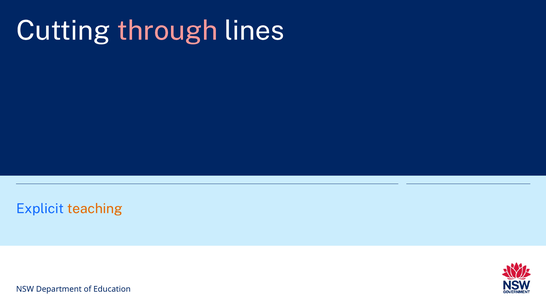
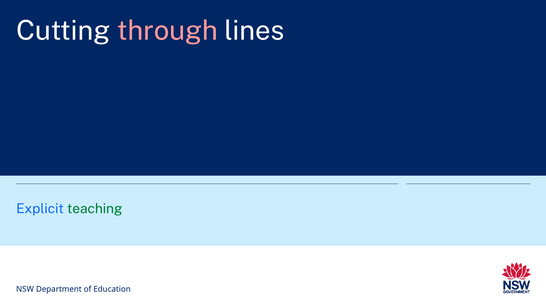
teaching colour: orange -> green (95, 209)
